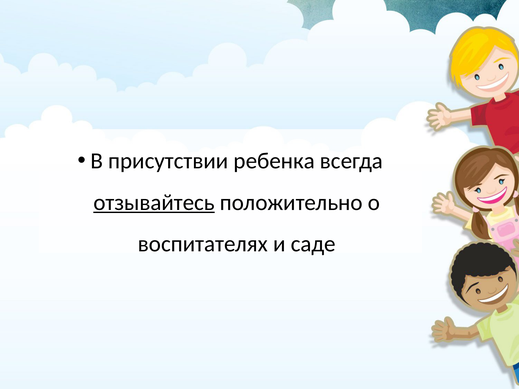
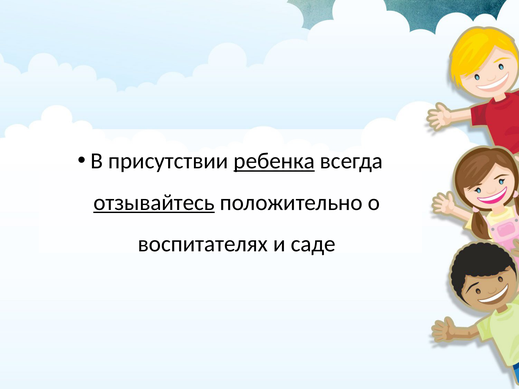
ребенка underline: none -> present (274, 161)
